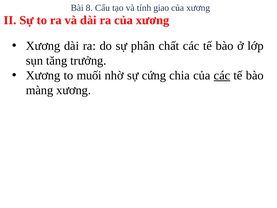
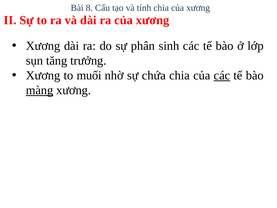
tính giao: giao -> chia (161, 8)
chất: chất -> sinh (169, 46)
cứng: cứng -> chứa (154, 75)
màng underline: none -> present (40, 90)
